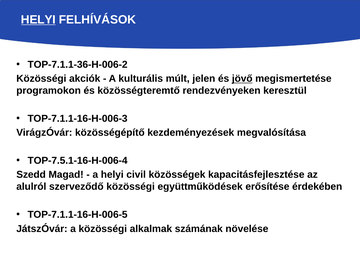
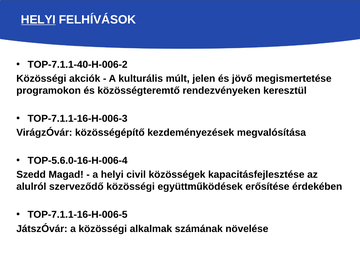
TOP-7.1.1-36-H-006-2: TOP-7.1.1-36-H-006-2 -> TOP-7.1.1-40-H-006-2 (78, 65)
jövő underline: present -> none (242, 79)
TOP-7.5.1-16-H-006-4: TOP-7.5.1-16-H-006-4 -> TOP-5.6.0-16-H-006-4 (78, 161)
